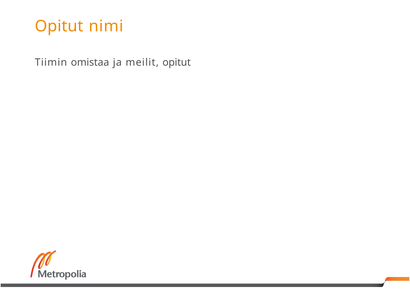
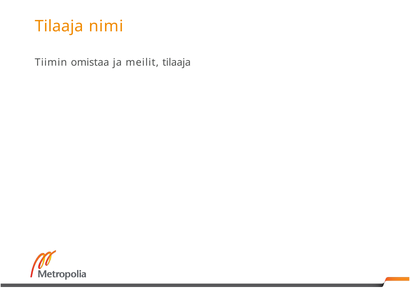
Opitut: Opitut -> Tilaaja (59, 26)
meilit opitut: opitut -> tilaaja (177, 63)
